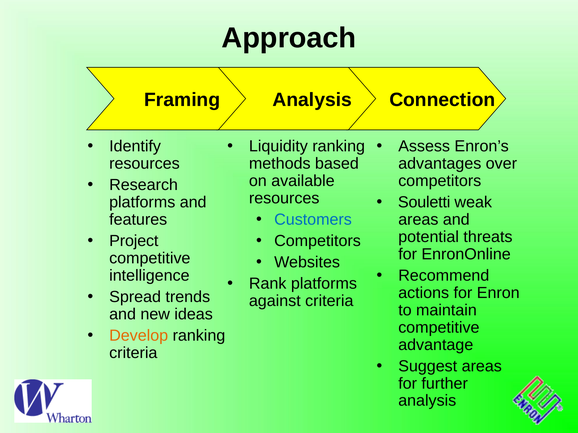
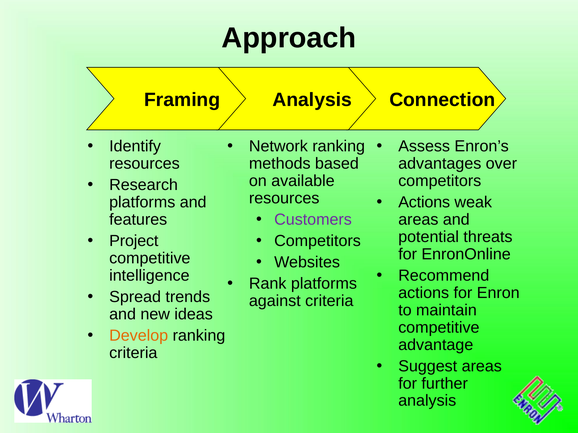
Liquidity: Liquidity -> Network (278, 146)
Souletti: Souletti -> Actions (424, 202)
Customers colour: blue -> purple (313, 220)
